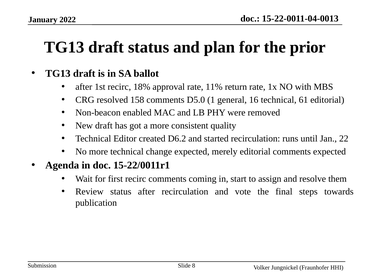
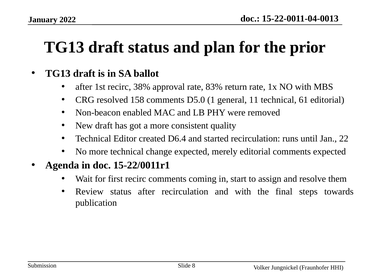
18%: 18% -> 38% (142, 87)
11%: 11% -> 83% (214, 87)
16: 16 -> 11 (254, 100)
D6.2: D6.2 -> D6.4 (177, 139)
and vote: vote -> with (243, 192)
